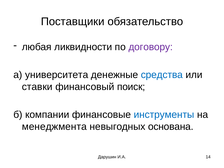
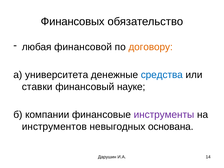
Поставщики: Поставщики -> Финансовых (73, 22)
ликвидности: ликвидности -> финансовой (83, 47)
договору colour: purple -> orange (151, 47)
поиск: поиск -> науке (131, 87)
инструменты colour: blue -> purple (164, 115)
менеджмента: менеджмента -> инструментов (54, 127)
